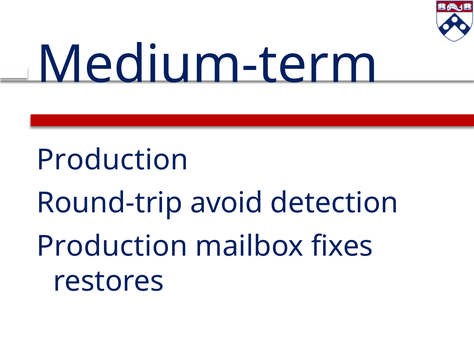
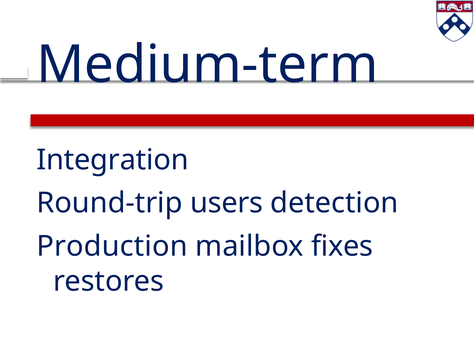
Production: Production -> Integration (113, 160)
avoid: avoid -> users (227, 203)
